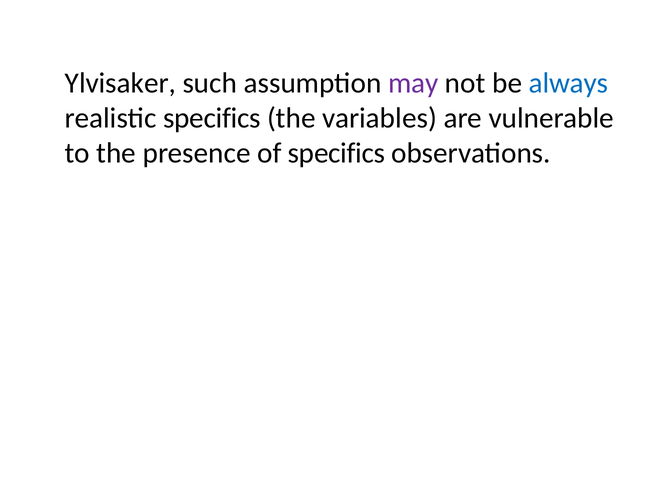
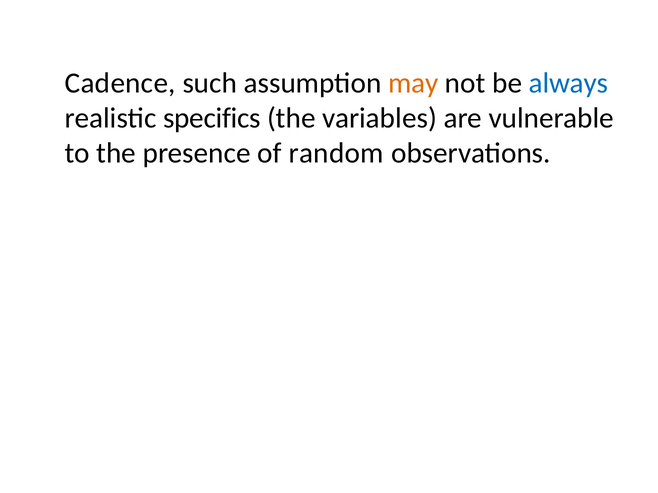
Ylvisaker: Ylvisaker -> Cadence (120, 83)
may colour: purple -> orange (413, 83)
of specifics: specifics -> random (336, 153)
